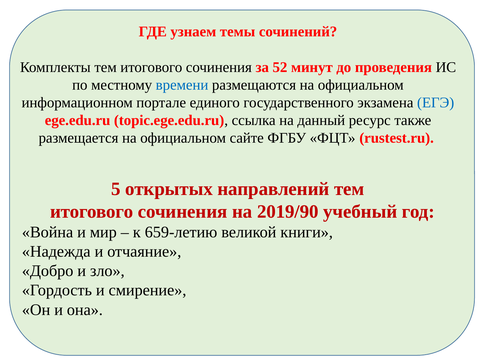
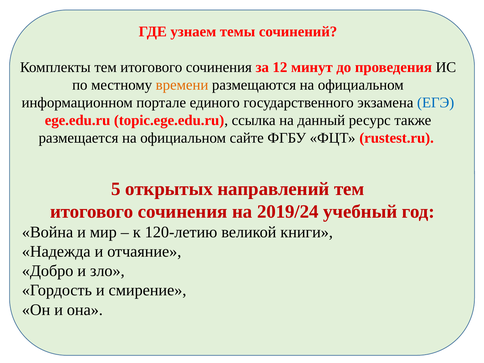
52: 52 -> 12 (280, 67)
времени colour: blue -> orange (182, 85)
2019/90: 2019/90 -> 2019/24 (288, 211)
659-летию: 659-летию -> 120-летию (181, 232)
